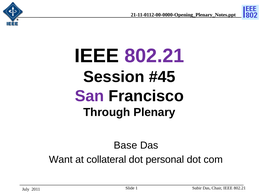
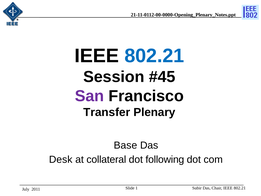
802.21 colour: purple -> blue (154, 56)
Through: Through -> Transfer (107, 112)
Want: Want -> Desk (61, 159)
personal: personal -> following (165, 159)
